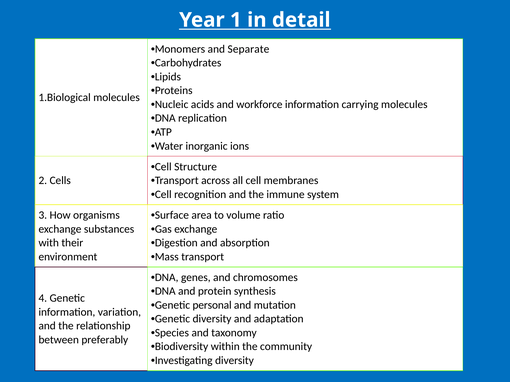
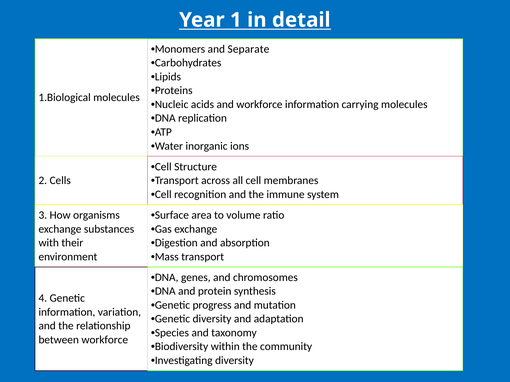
personal: personal -> progress (212, 305)
between preferably: preferably -> workforce (105, 340)
